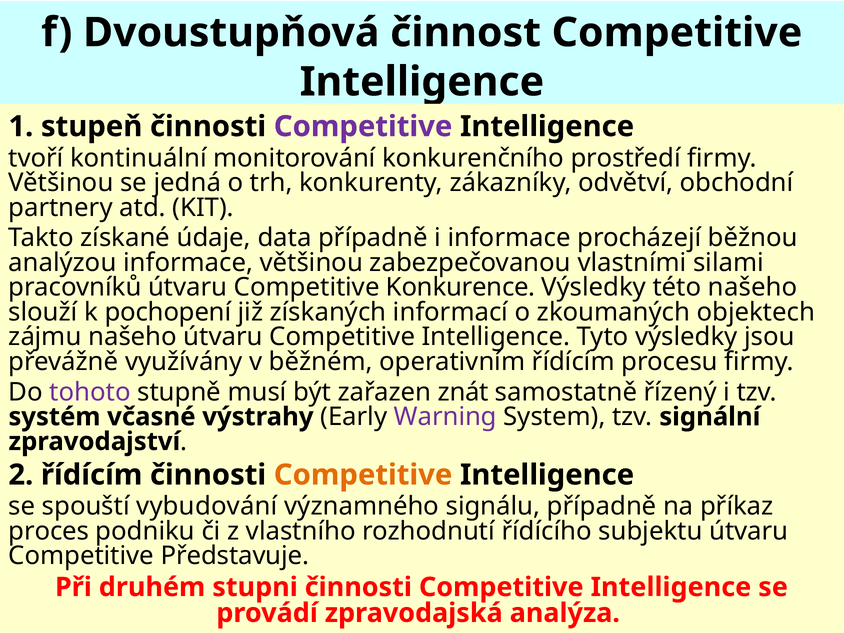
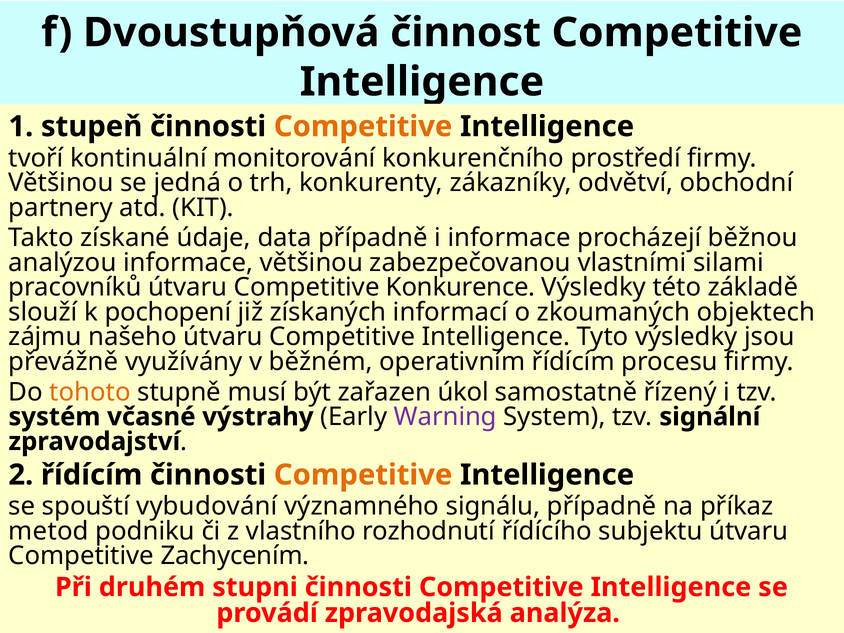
Competitive colour: purple -> orange (363, 126)
této našeho: našeho -> základě (753, 287)
tohoto colour: purple -> orange (90, 392)
znát: znát -> úkol (463, 392)
proces: proces -> metod (49, 531)
Představuje: Představuje -> Zachycením (235, 556)
